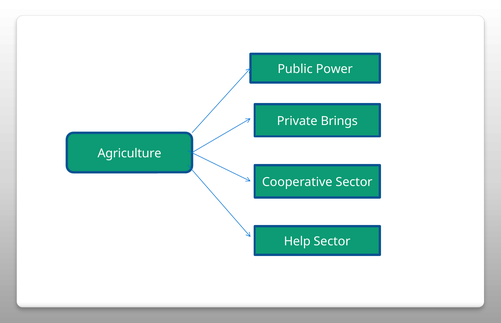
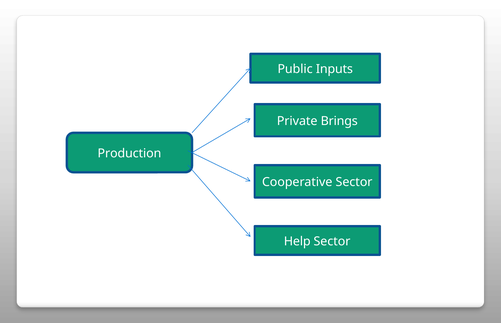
Power: Power -> Inputs (334, 69)
Agriculture: Agriculture -> Production (129, 153)
